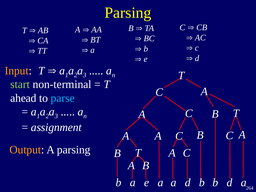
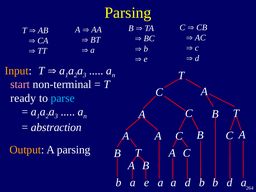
start colour: light green -> pink (20, 84)
ahead: ahead -> ready (23, 98)
assignment: assignment -> abstraction (56, 127)
